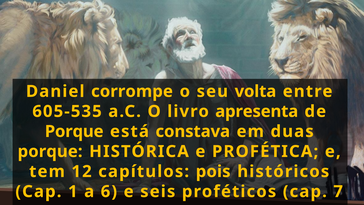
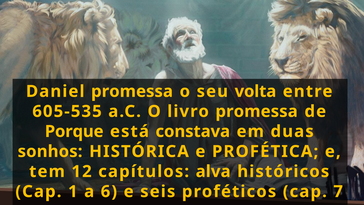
Daniel corrompe: corrompe -> promessa (132, 91)
livro apresenta: apresenta -> promessa (257, 111)
porque: porque -> sonhos (50, 151)
pois: pois -> alva (213, 171)
